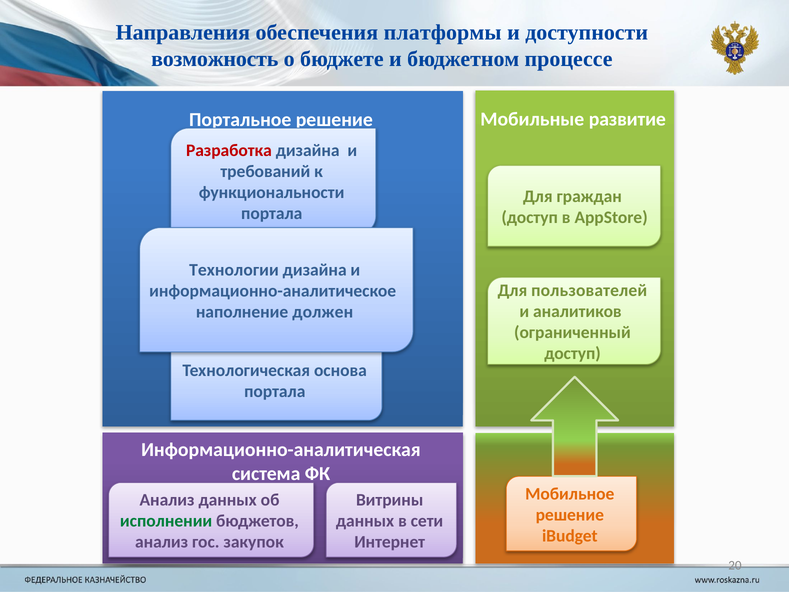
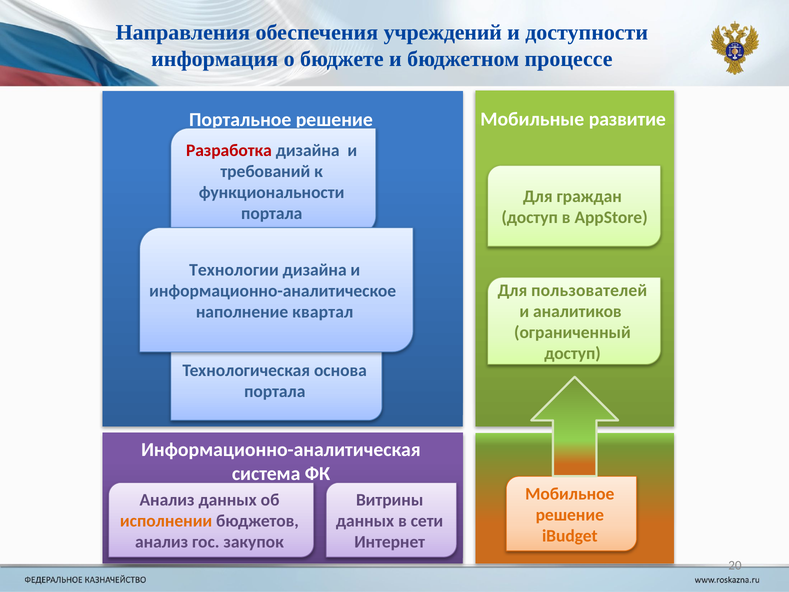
платформы: платформы -> учреждений (443, 33)
возможность: возможность -> информация (215, 59)
должен: должен -> квартал (323, 312)
исполнении colour: green -> orange (166, 521)
